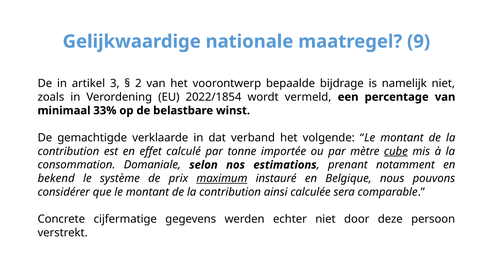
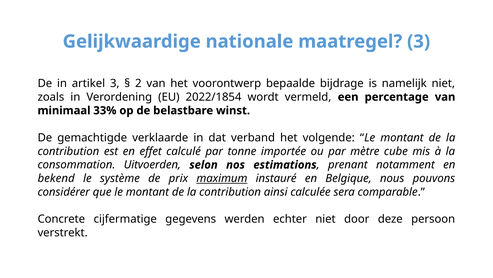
maatregel 9: 9 -> 3 (419, 41)
cube underline: present -> none (396, 151)
Domaniale: Domaniale -> Uitvoerden (152, 164)
